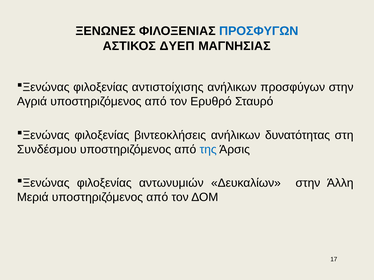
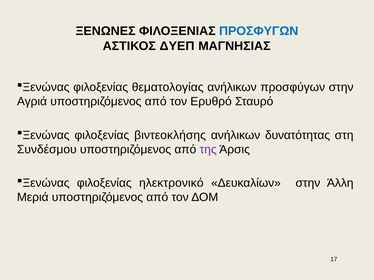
αντιστοίχισης: αντιστοίχισης -> θεματολογίας (168, 87)
βιντεοκλήσεις: βιντεοκλήσεις -> βιντεοκλήσης (170, 135)
της colour: blue -> purple (208, 150)
αντωνυμιών: αντωνυμιών -> ηλεκτρονικό (171, 183)
